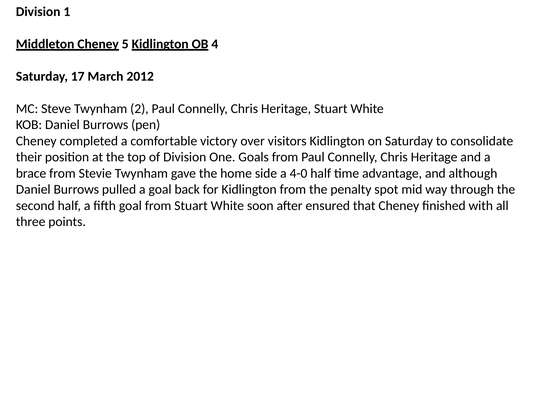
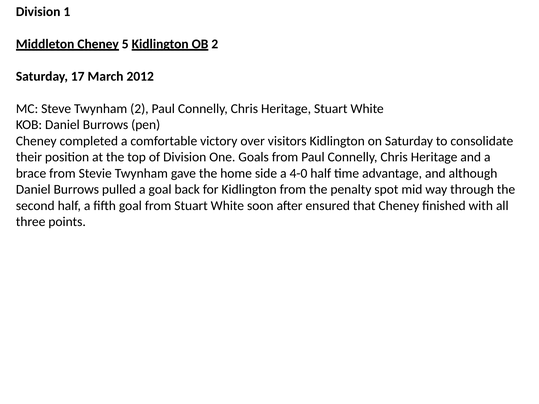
OB 4: 4 -> 2 (215, 44)
